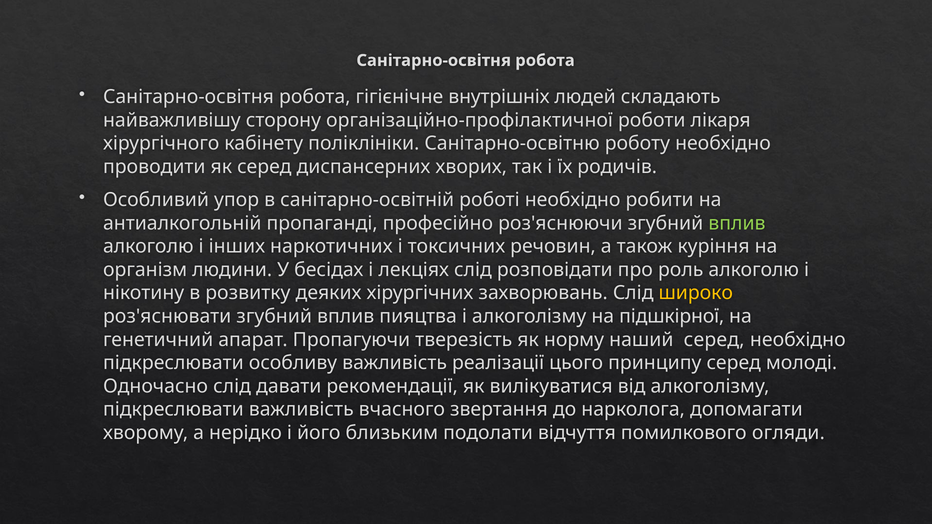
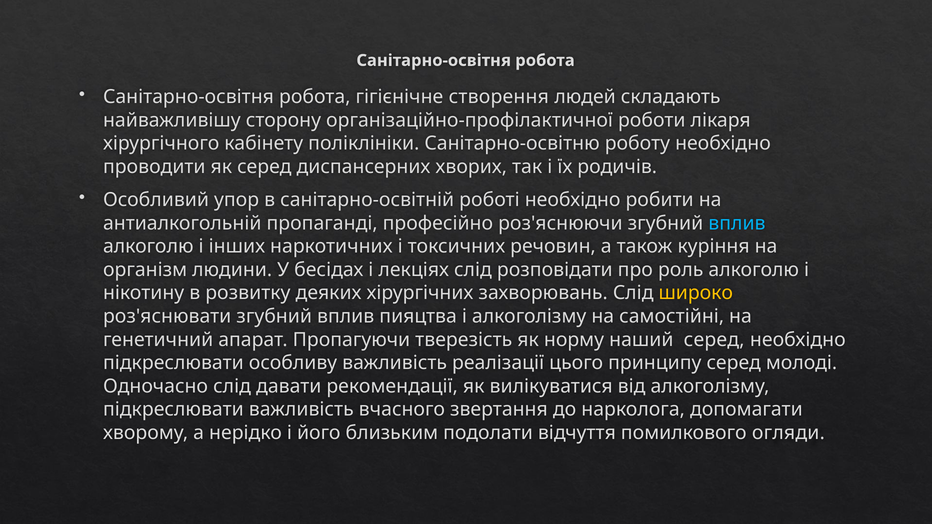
внутрішніх: внутрішніх -> створення (499, 97)
вплив colour: light green -> light blue (737, 223)
підшкірної: підшкірної -> самостійні (672, 317)
